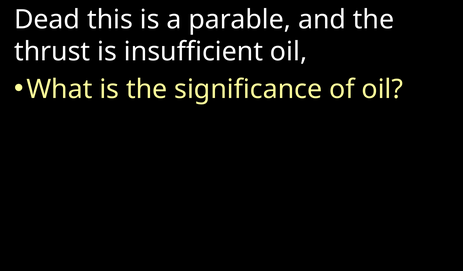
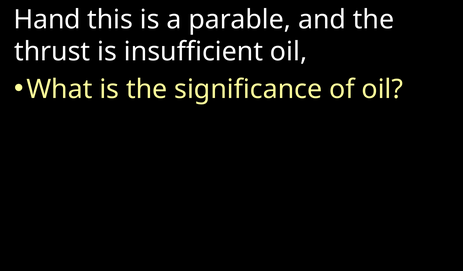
Dead: Dead -> Hand (47, 20)
